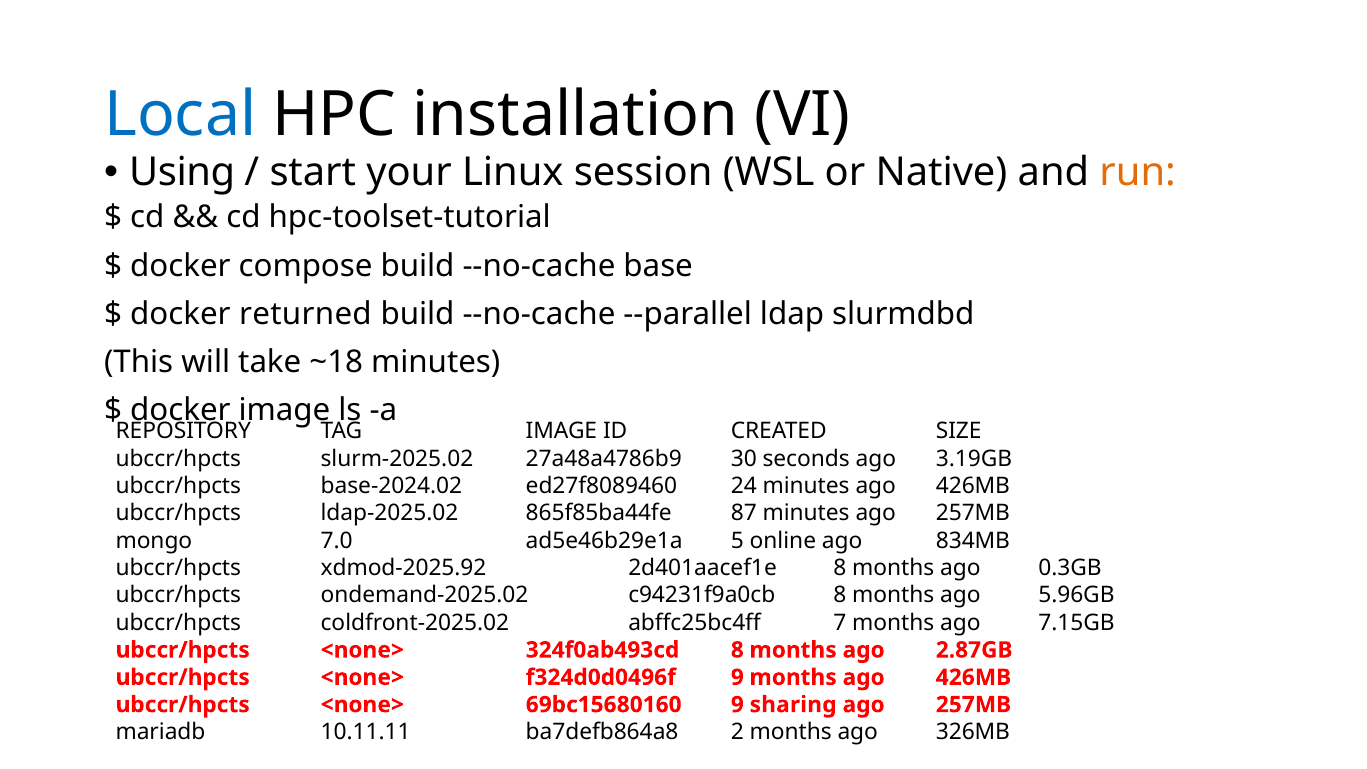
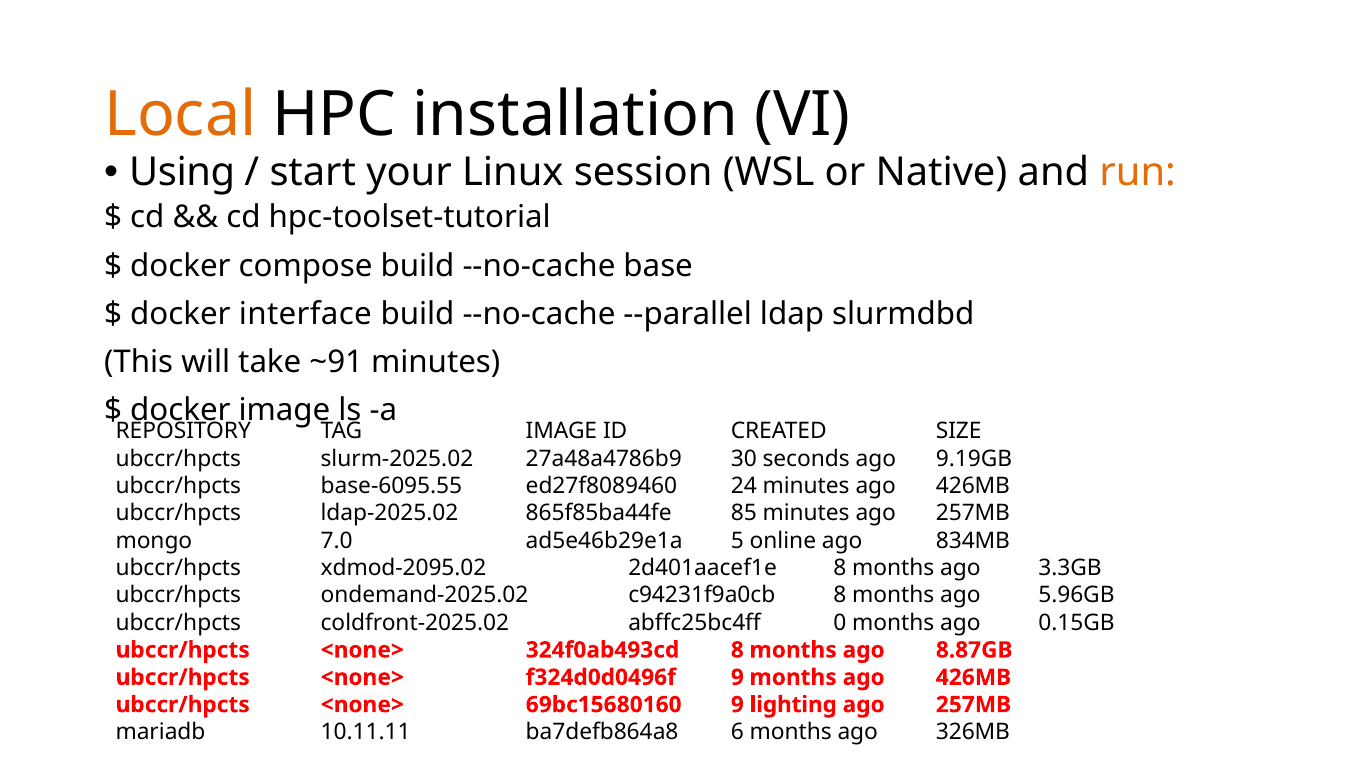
Local colour: blue -> orange (180, 115)
returned: returned -> interface (305, 314)
~18: ~18 -> ~91 (336, 362)
3.19GB: 3.19GB -> 9.19GB (974, 459)
base-2024.02: base-2024.02 -> base-6095.55 (391, 486)
87: 87 -> 85 (744, 513)
xdmod-2025.92: xdmod-2025.92 -> xdmod-2095.02 (404, 568)
0.3GB: 0.3GB -> 3.3GB (1070, 568)
7: 7 -> 0 (840, 623)
7.15GB: 7.15GB -> 0.15GB (1077, 623)
2.87GB: 2.87GB -> 8.87GB (974, 650)
sharing: sharing -> lighting (793, 705)
2: 2 -> 6 (737, 732)
